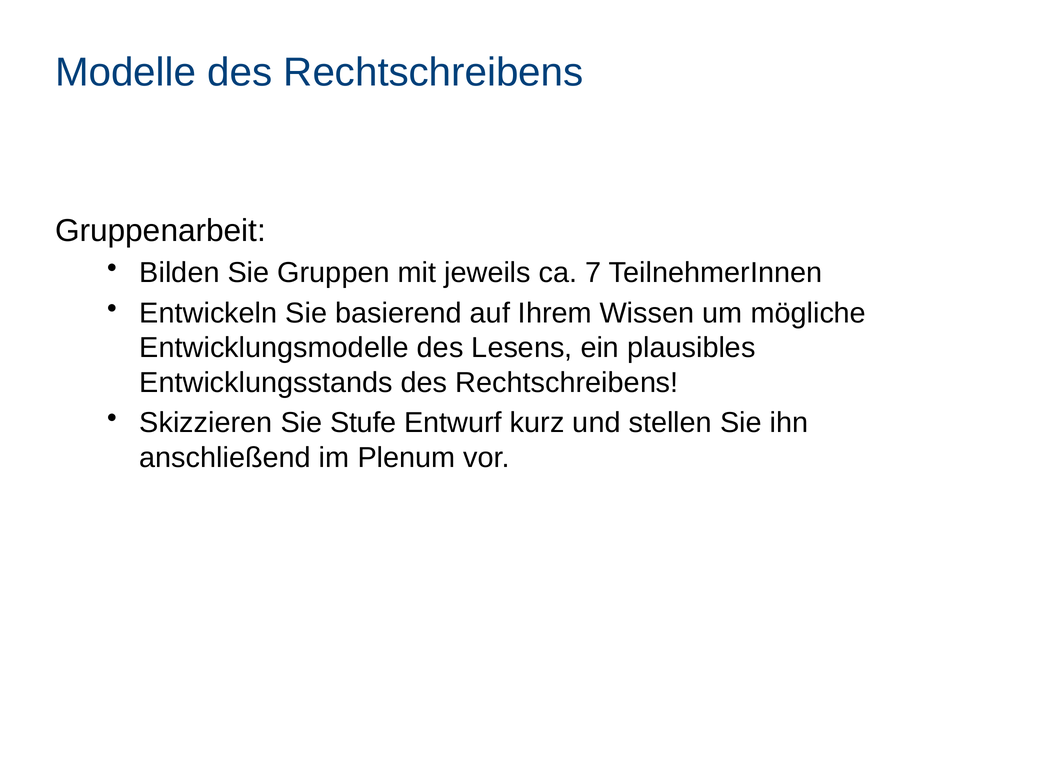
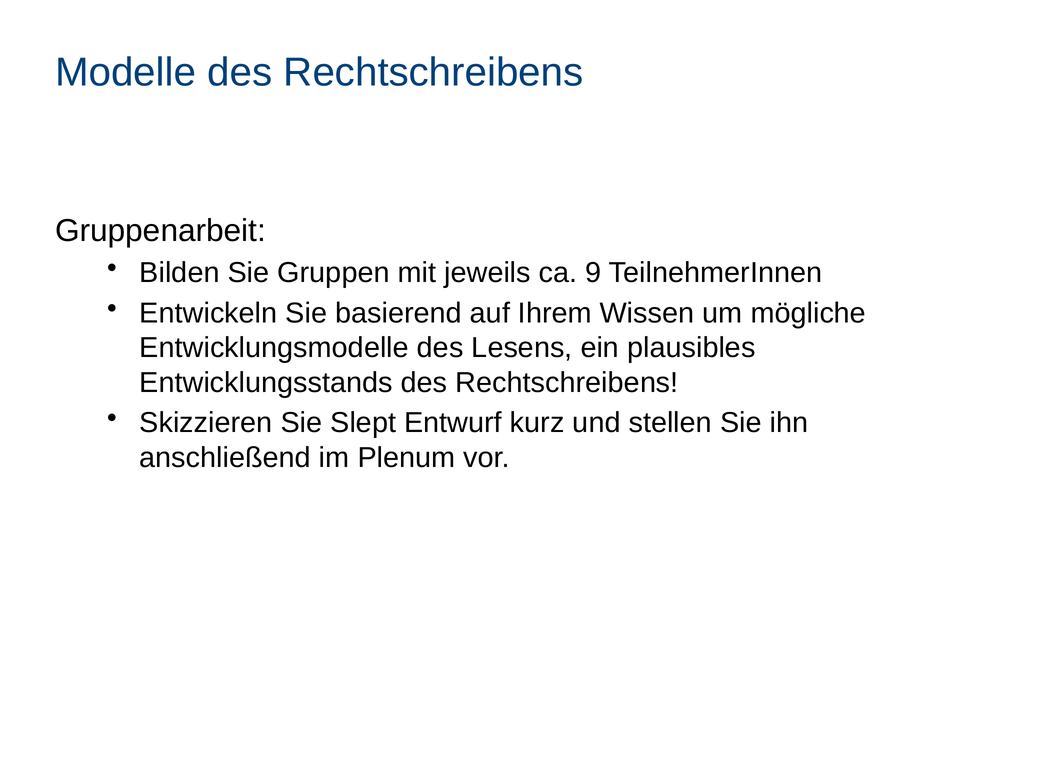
7: 7 -> 9 (593, 273)
Stufe: Stufe -> Slept (363, 423)
